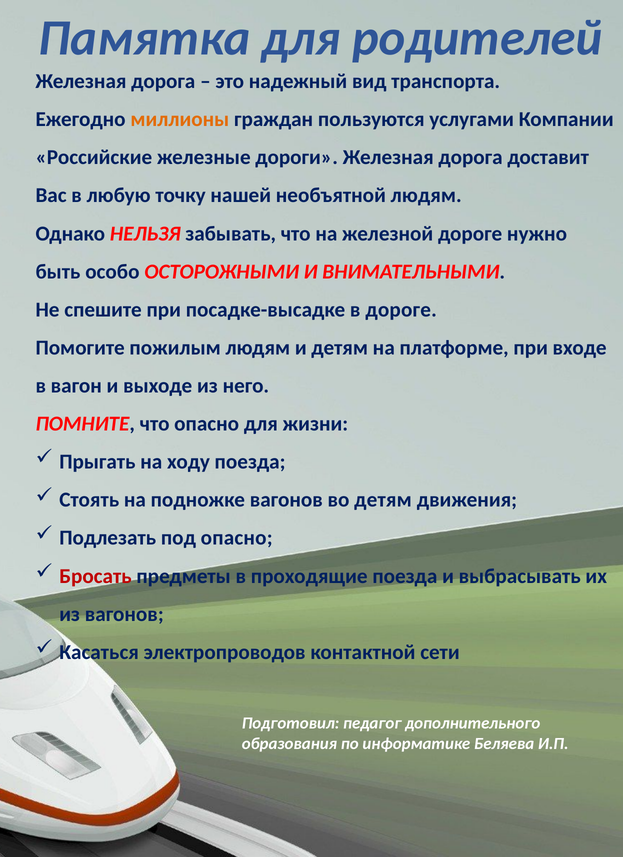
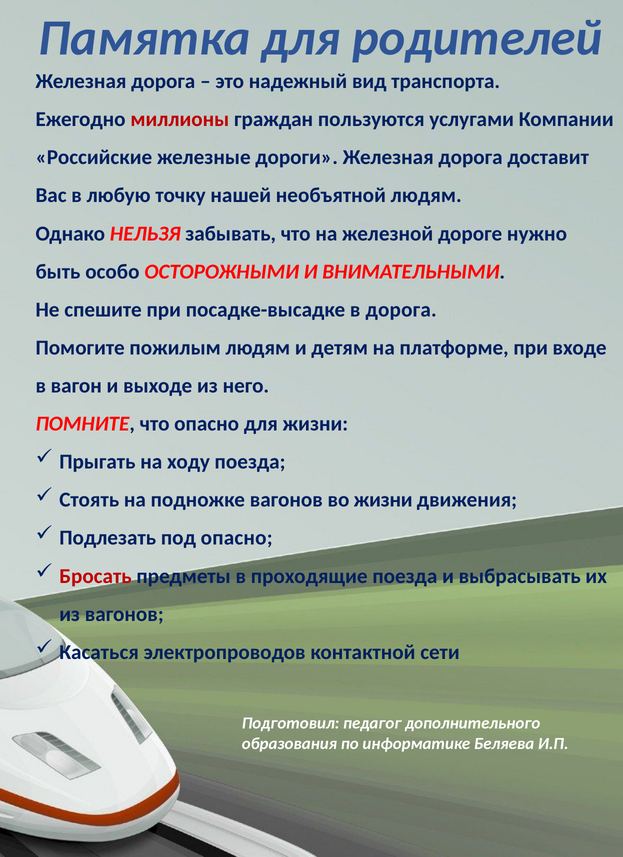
миллионы colour: orange -> red (180, 119)
в дороге: дороге -> дорога (401, 310)
во детям: детям -> жизни (383, 500)
